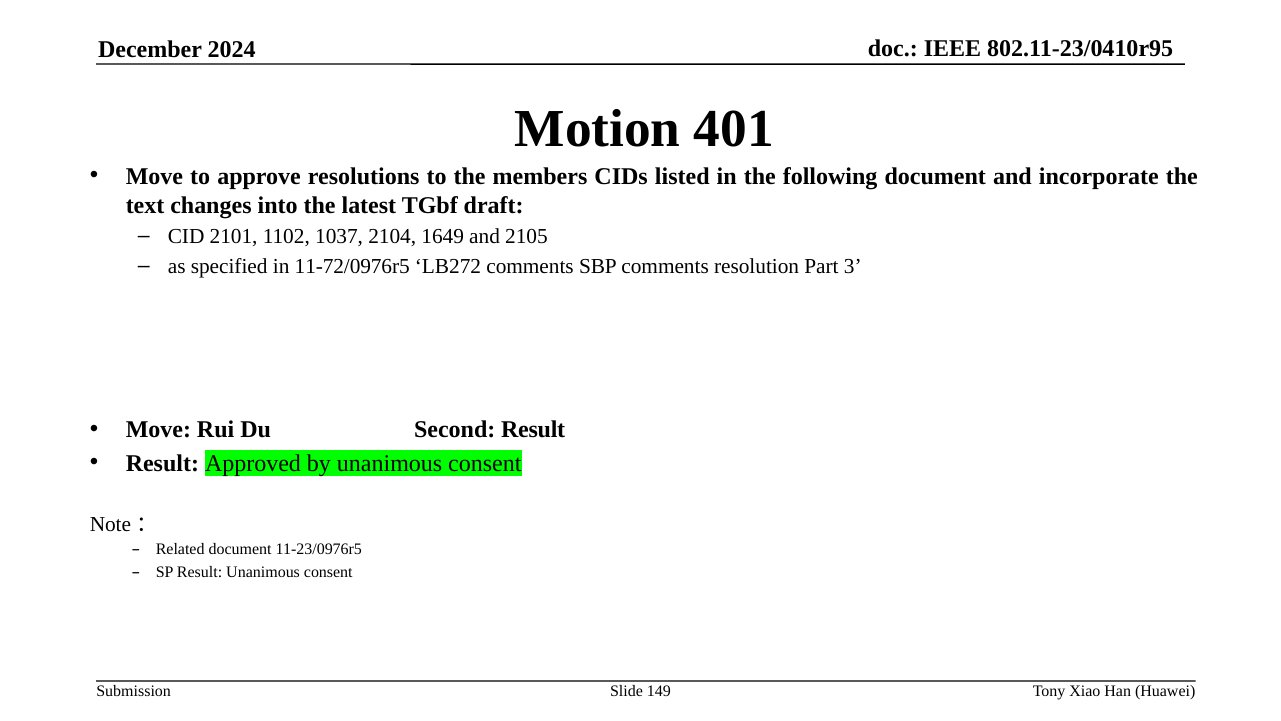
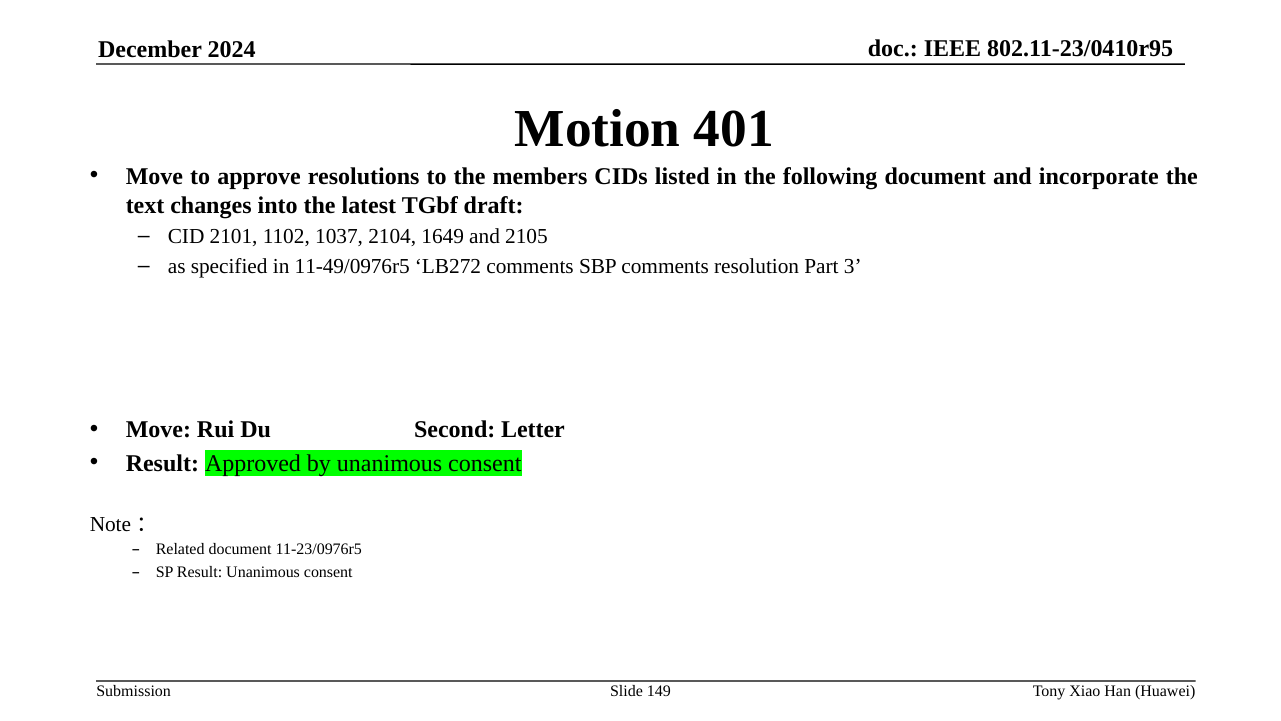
11-72/0976r5: 11-72/0976r5 -> 11-49/0976r5 (352, 266)
Second Result: Result -> Letter (533, 429)
